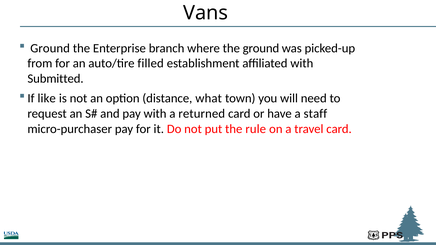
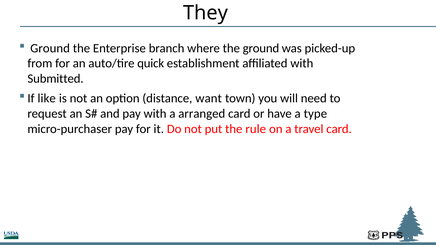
Vans: Vans -> They (206, 13)
filled: filled -> quick (151, 64)
what: what -> want (209, 99)
returned: returned -> arranged (202, 114)
staff: staff -> type (315, 114)
